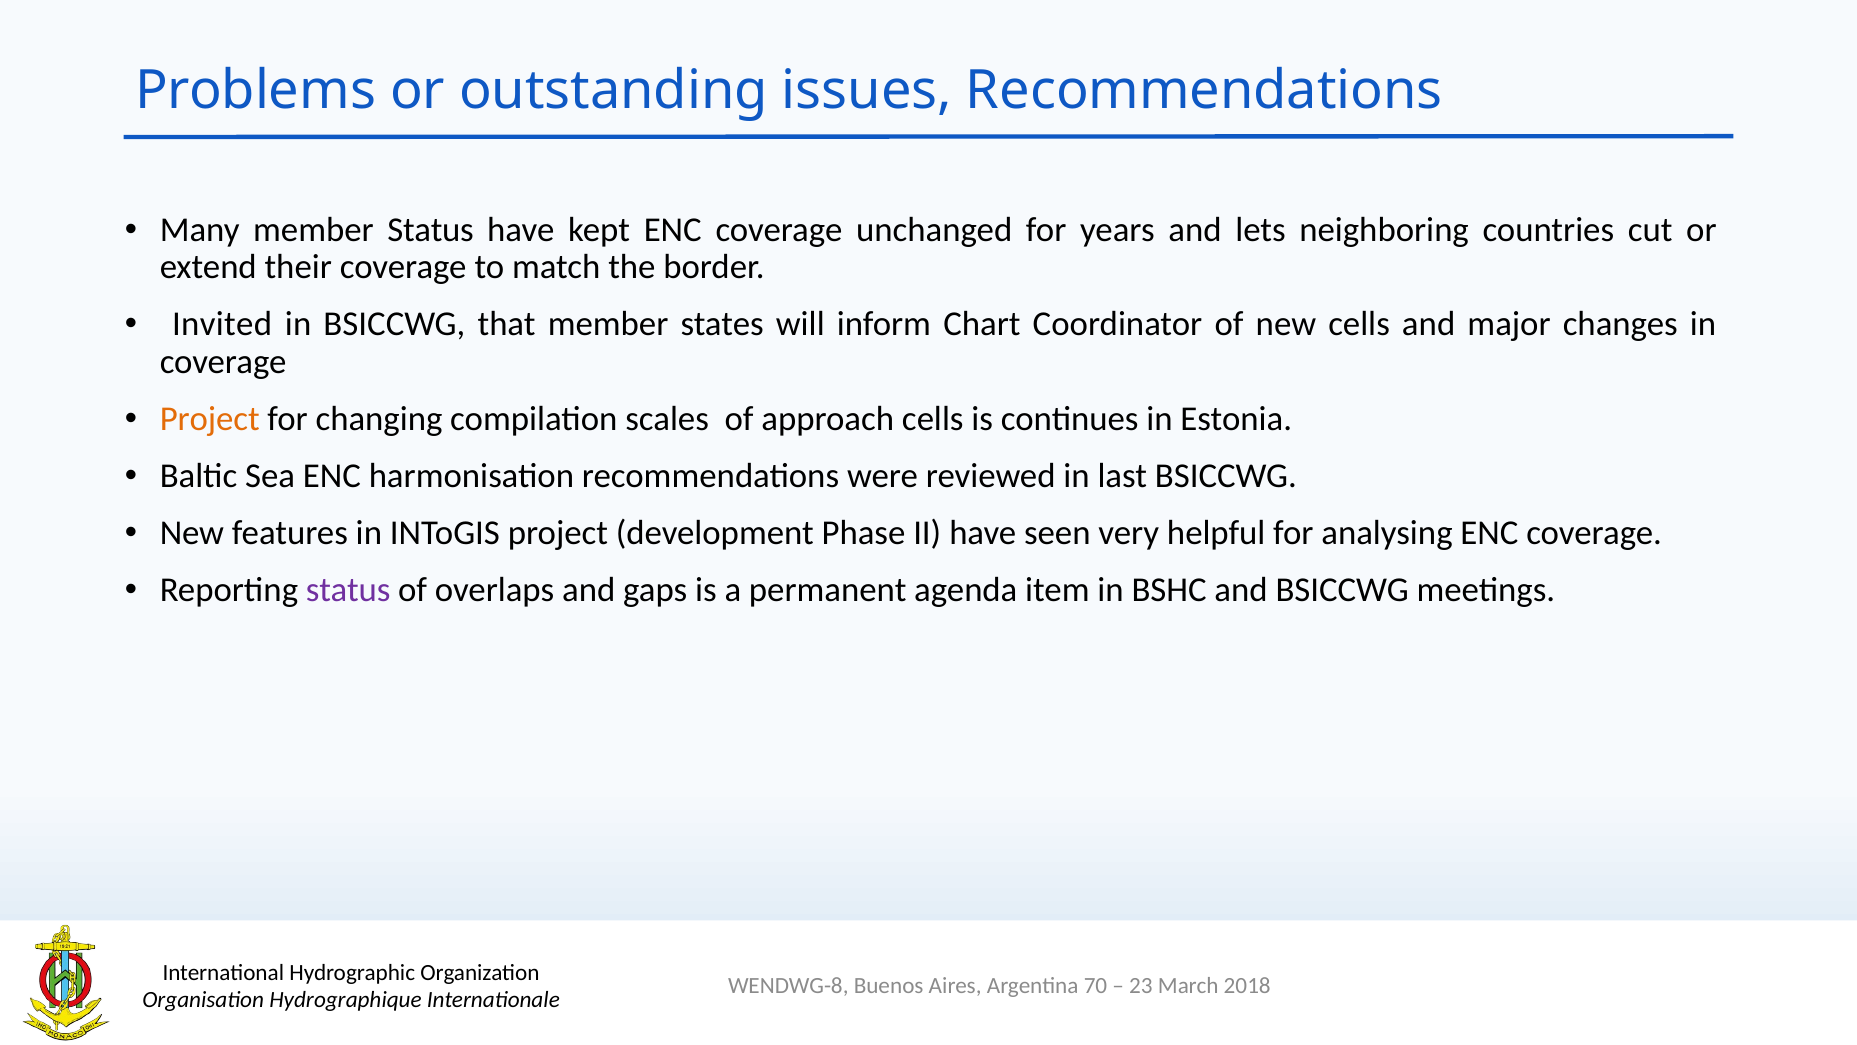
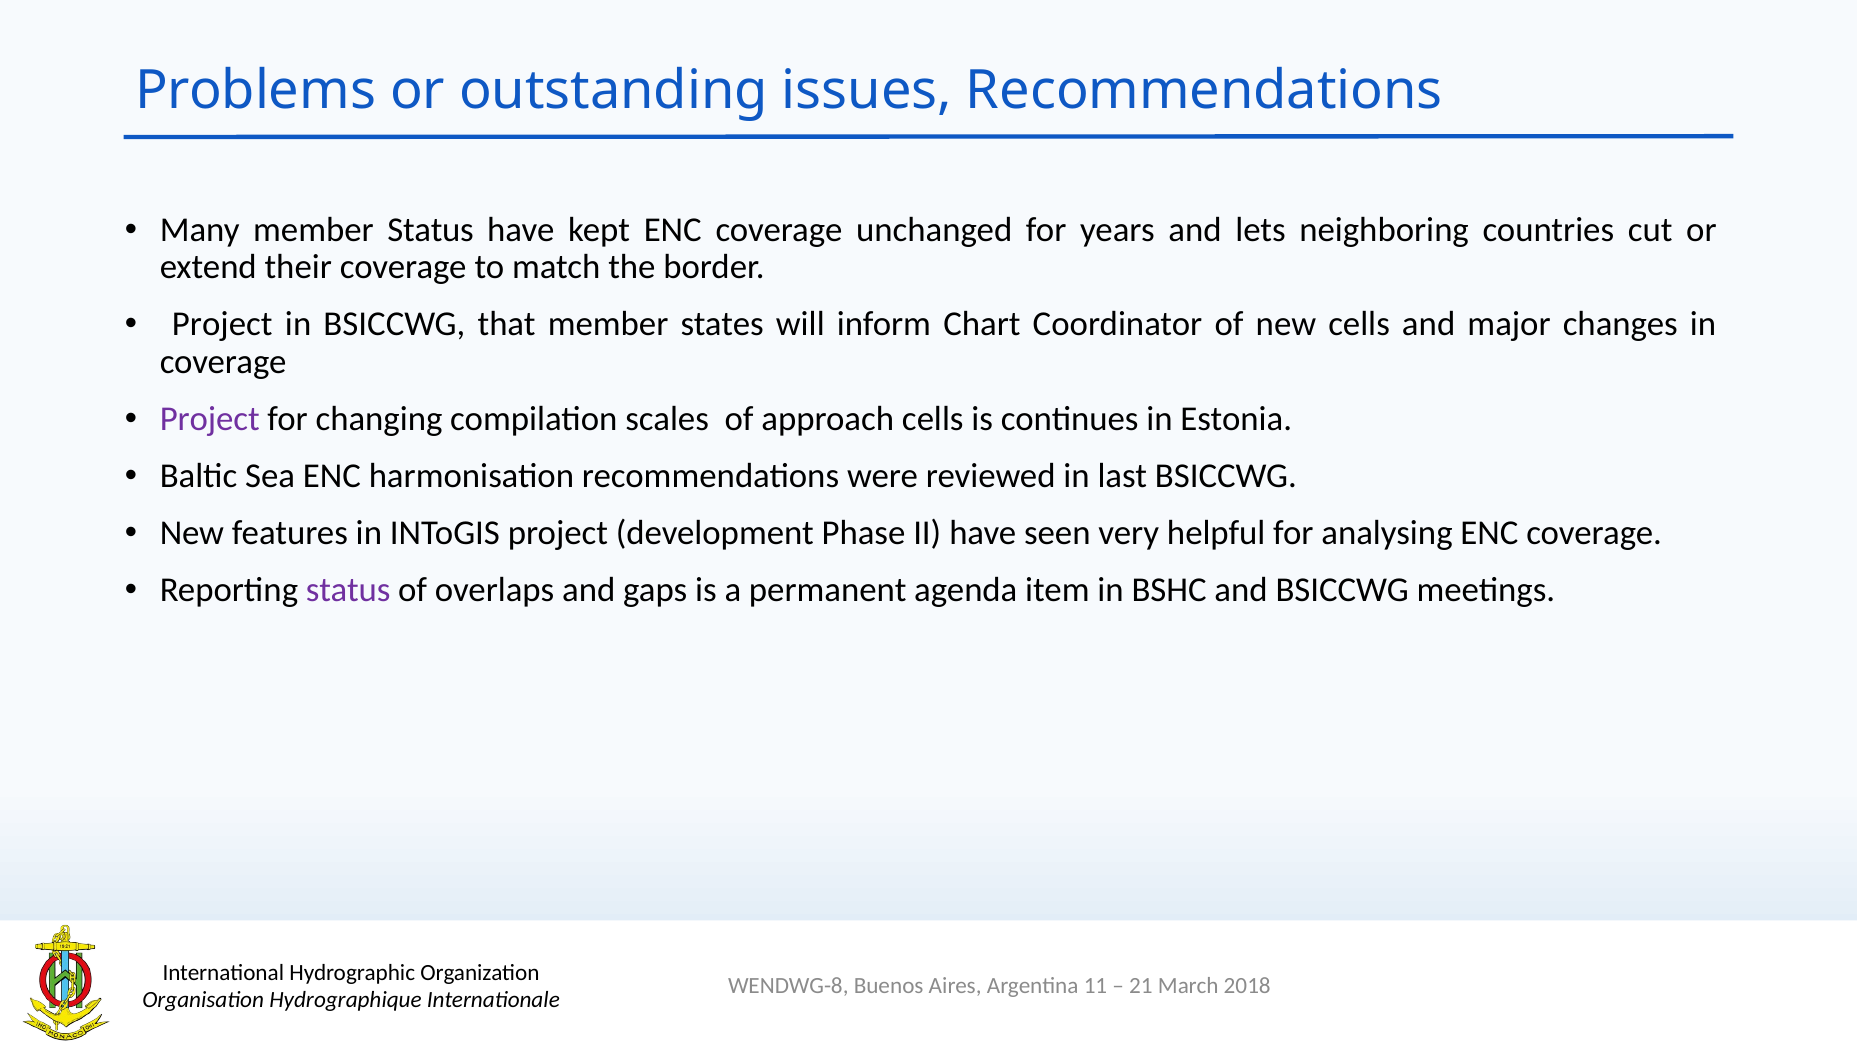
Invited: Invited -> Project (222, 324)
Project colour: orange -> purple (210, 419)
70: 70 -> 11 (1095, 985)
23: 23 -> 21 (1141, 985)
